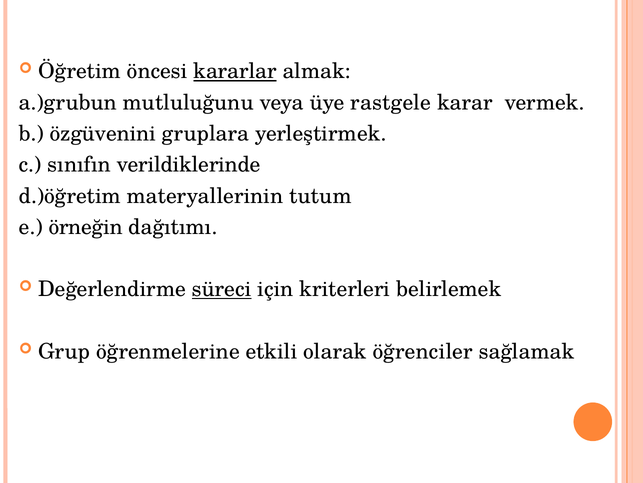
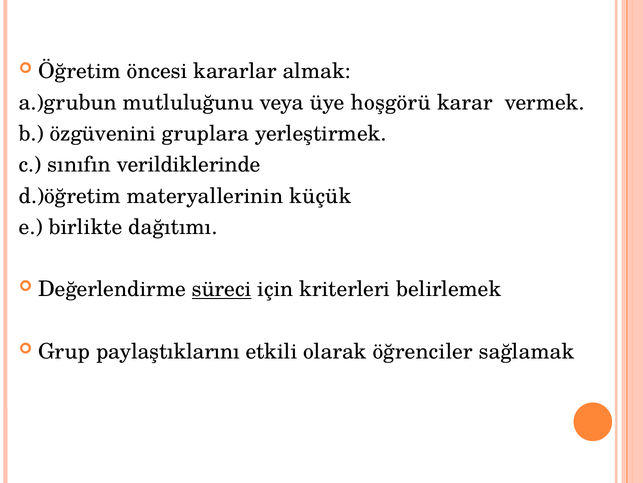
kararlar underline: present -> none (235, 71)
rastgele: rastgele -> hoşgörü (391, 102)
tutum: tutum -> küçük (320, 196)
örneğin: örneğin -> birlikte (86, 227)
öğrenmelerine: öğrenmelerine -> paylaştıklarını (168, 351)
